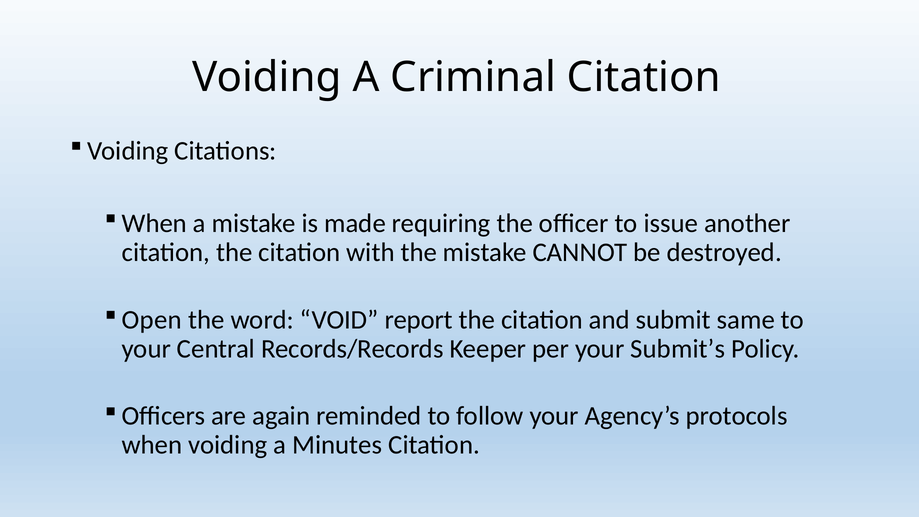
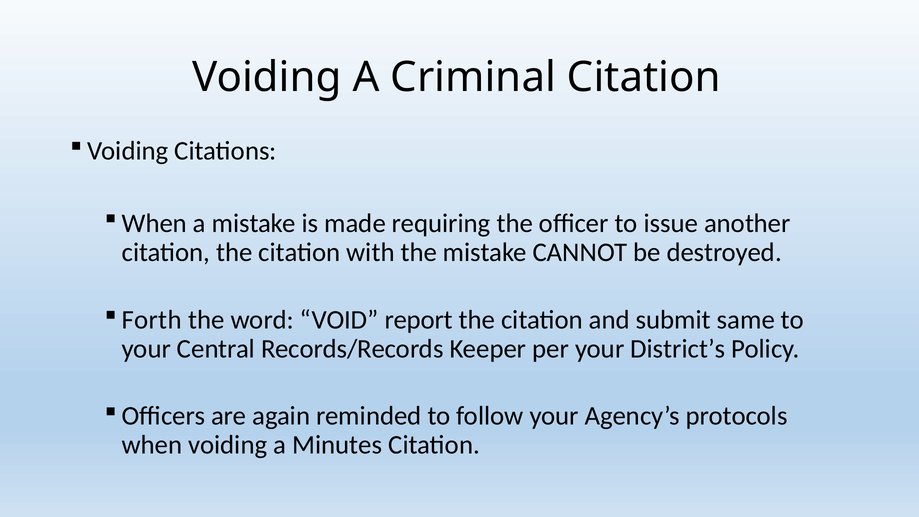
Open: Open -> Forth (152, 320)
Submit’s: Submit’s -> District’s (678, 349)
